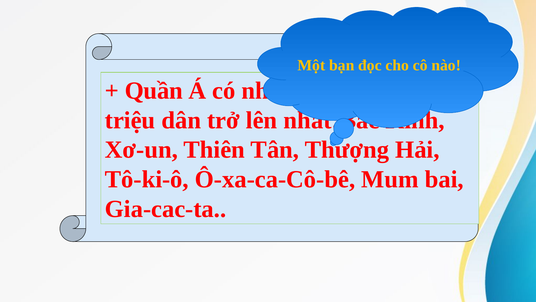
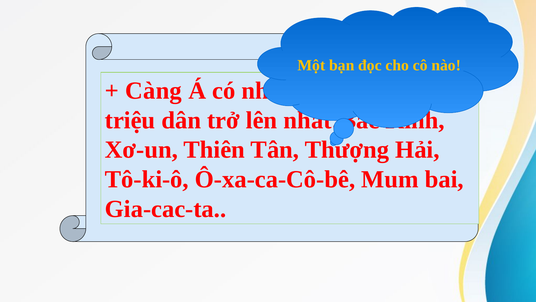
Quần: Quần -> Càng (154, 91)
